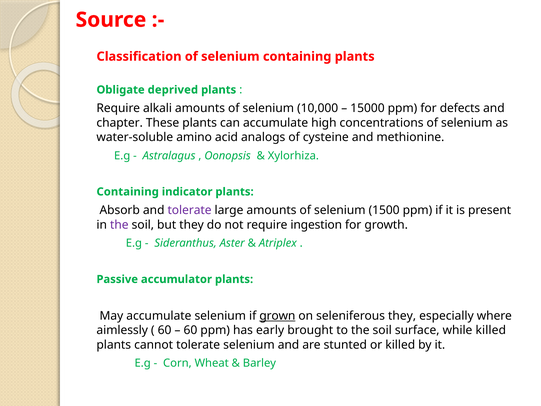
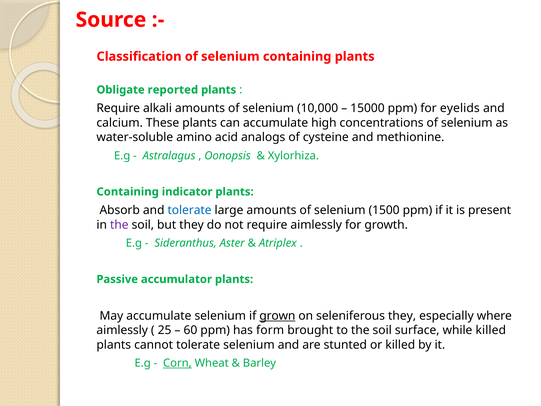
deprived: deprived -> reported (173, 90)
defects: defects -> eyelids (460, 108)
chapter: chapter -> calcium (120, 123)
tolerate colour: purple -> blue (190, 210)
require ingestion: ingestion -> aimlessly (316, 225)
60: 60 -> 25 (165, 330)
early: early -> form (270, 330)
Corn underline: none -> present (177, 363)
